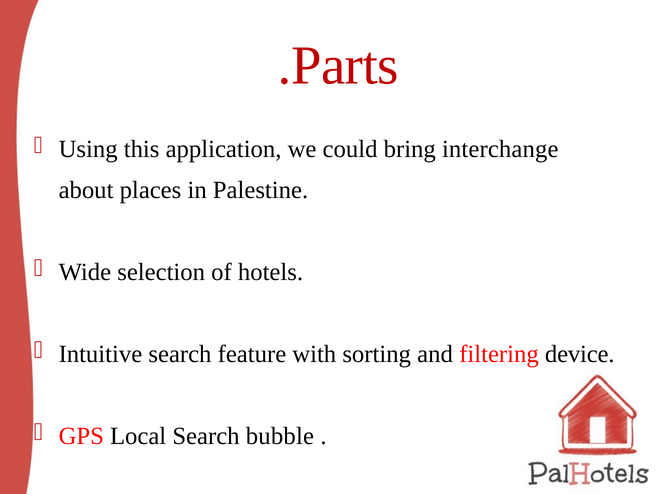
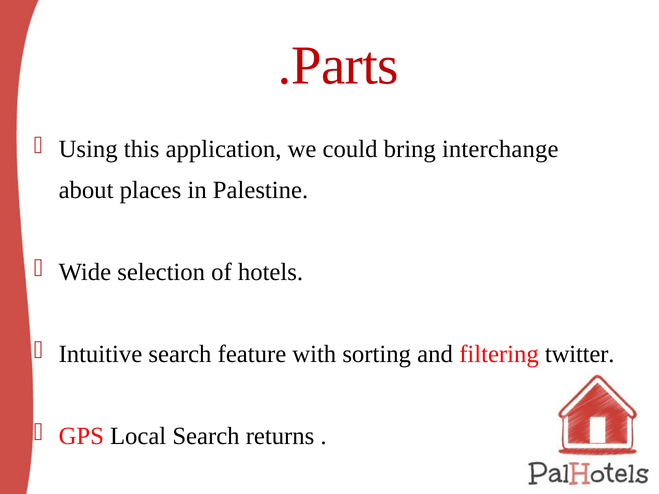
device: device -> twitter (580, 354)
bubble: bubble -> returns (280, 436)
